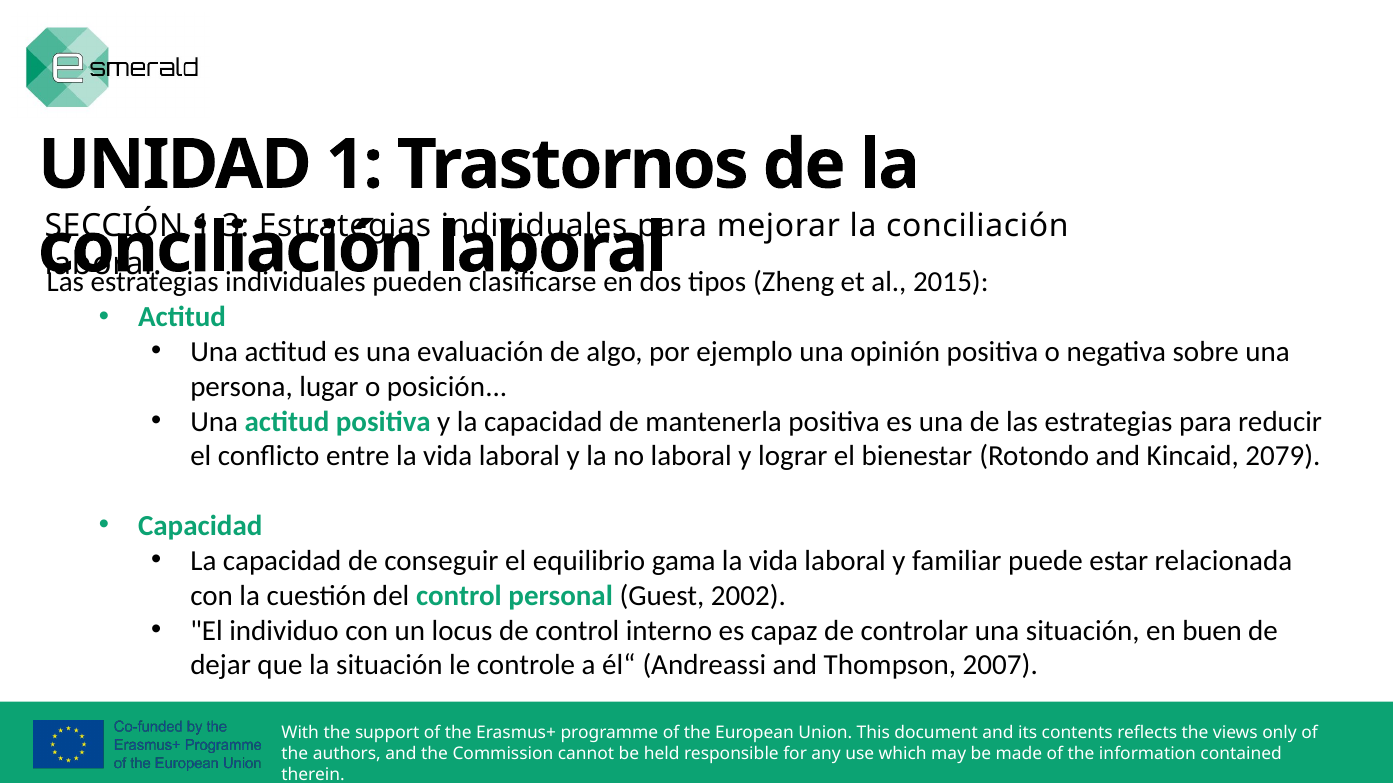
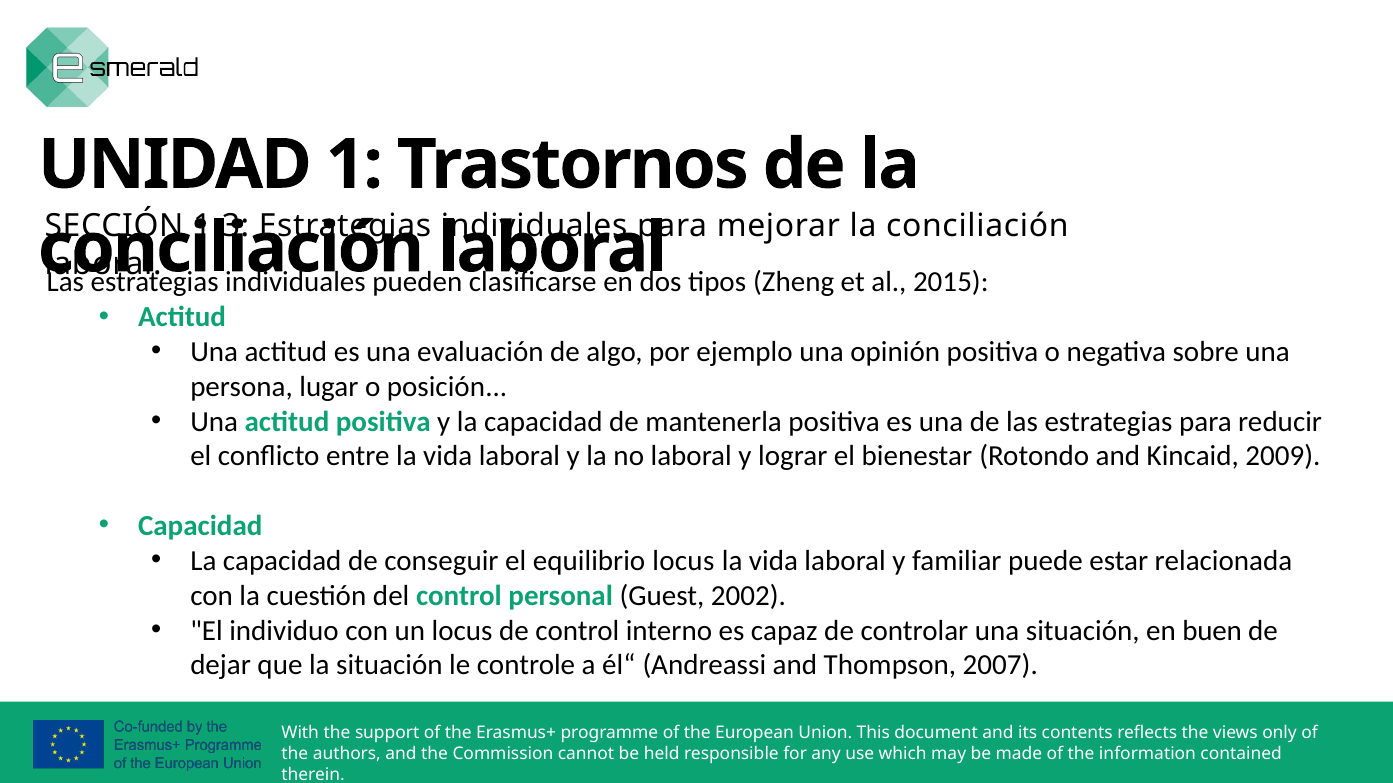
2079: 2079 -> 2009 (1283, 457)
equilibrio gama: gama -> locus (683, 561)
